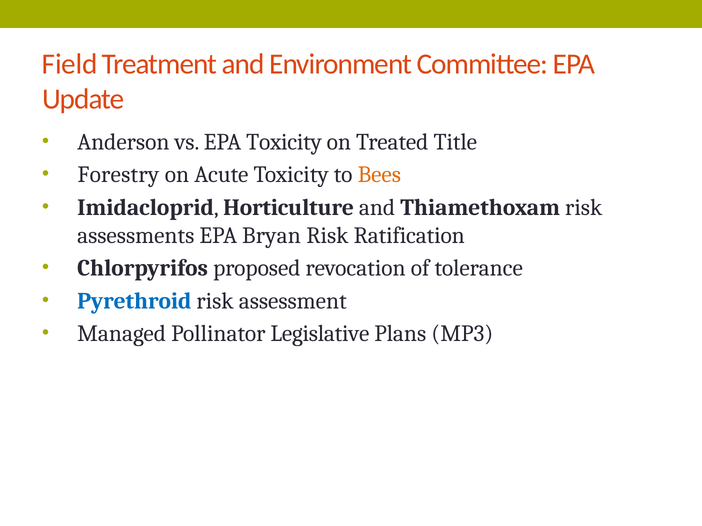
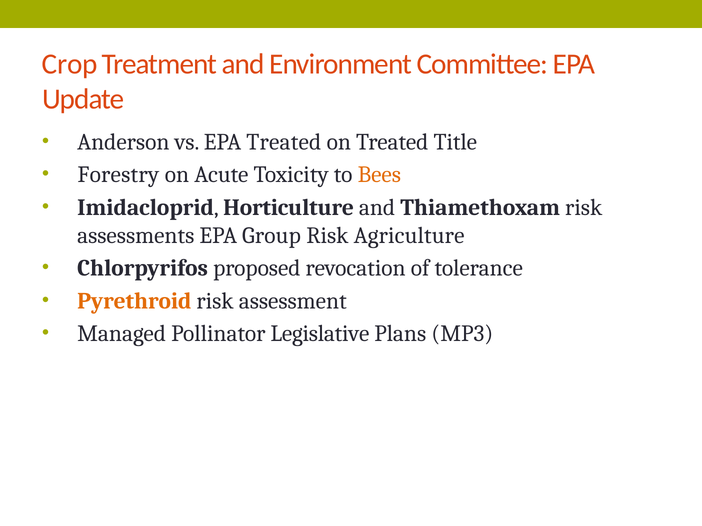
Field: Field -> Crop (70, 64)
EPA Toxicity: Toxicity -> Treated (284, 142)
Bryan: Bryan -> Group (271, 236)
Ratification: Ratification -> Agriculture (409, 236)
Pyrethroid colour: blue -> orange (134, 301)
